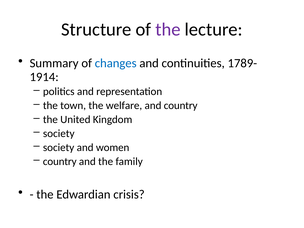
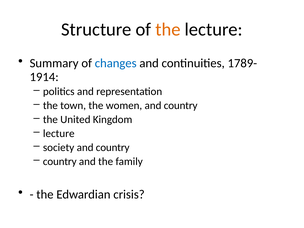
the colour: purple -> orange (168, 29)
welfare: welfare -> women (124, 106)
society: society -> lecture (59, 134)
society and women: women -> country (113, 147)
